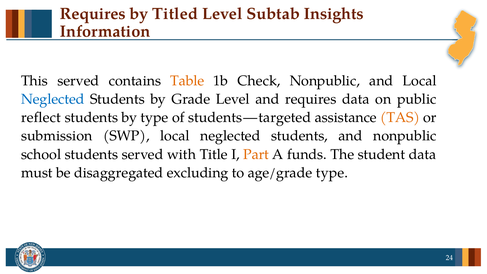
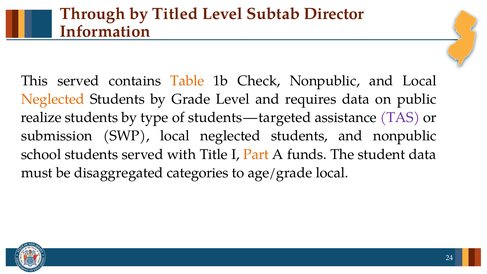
Requires: Requires -> Through (93, 14)
Insights: Insights -> Director (334, 14)
Neglected colour: blue -> orange (53, 99)
reflect: reflect -> realize (41, 118)
TAS colour: orange -> purple (400, 118)
excluding: excluding -> categories (198, 173)
age/grade type: type -> local (332, 173)
